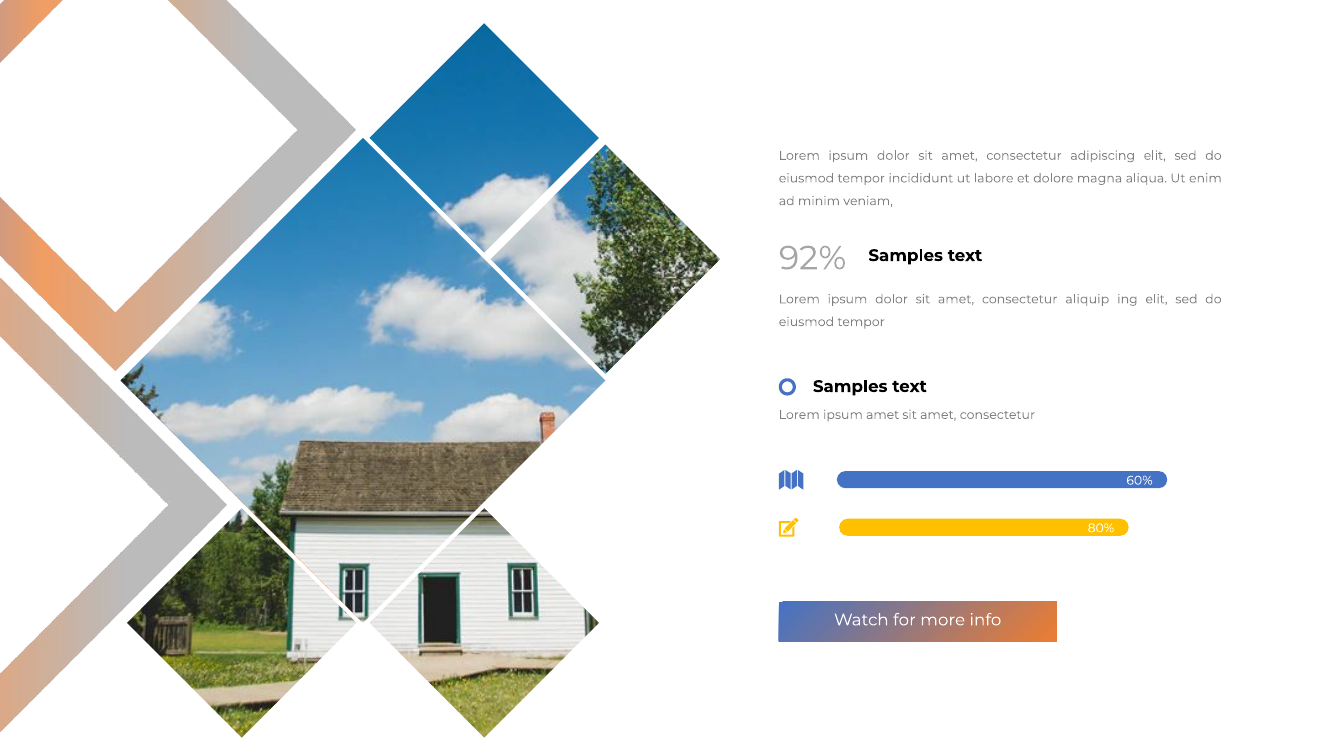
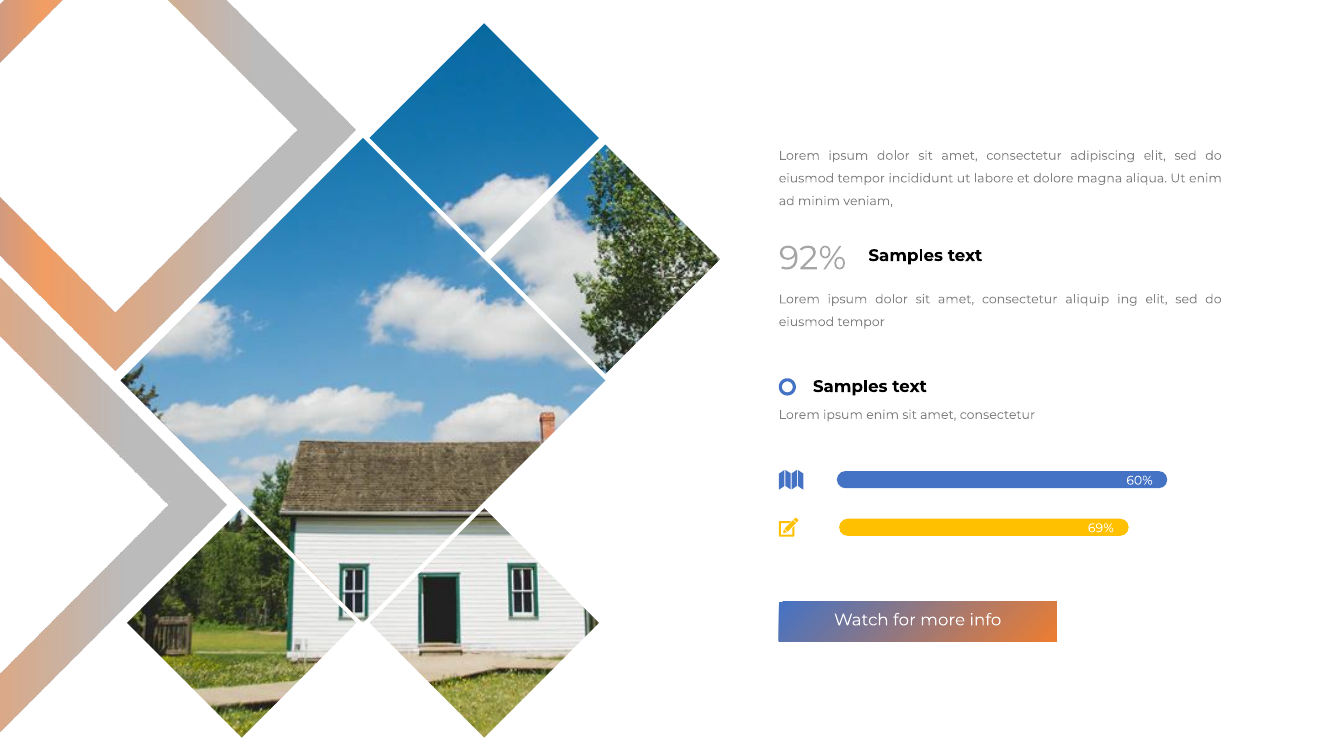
ipsum amet: amet -> enim (883, 415)
80%: 80% -> 69% (1101, 528)
